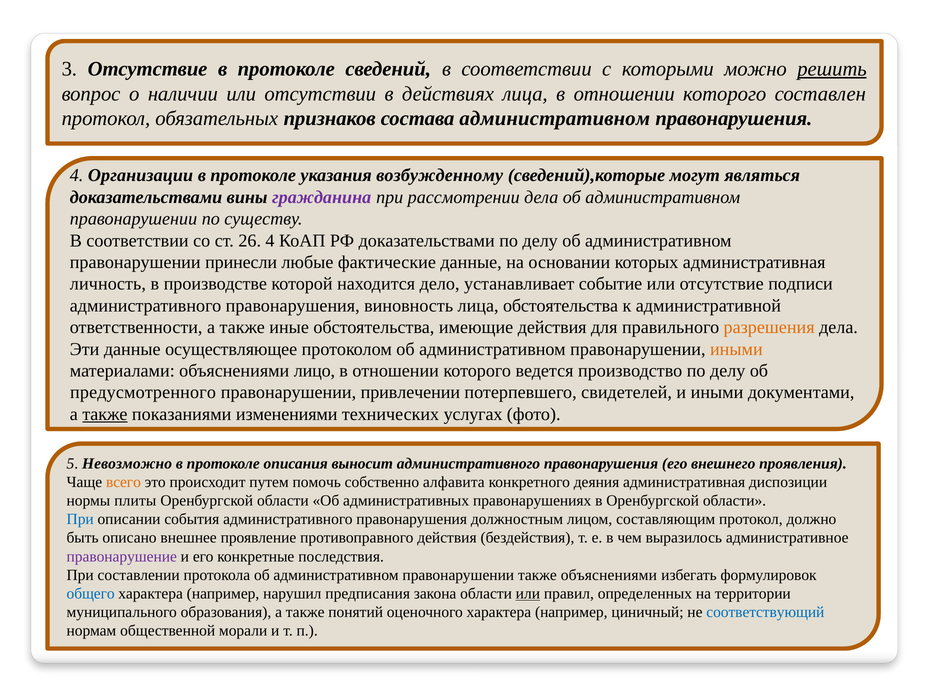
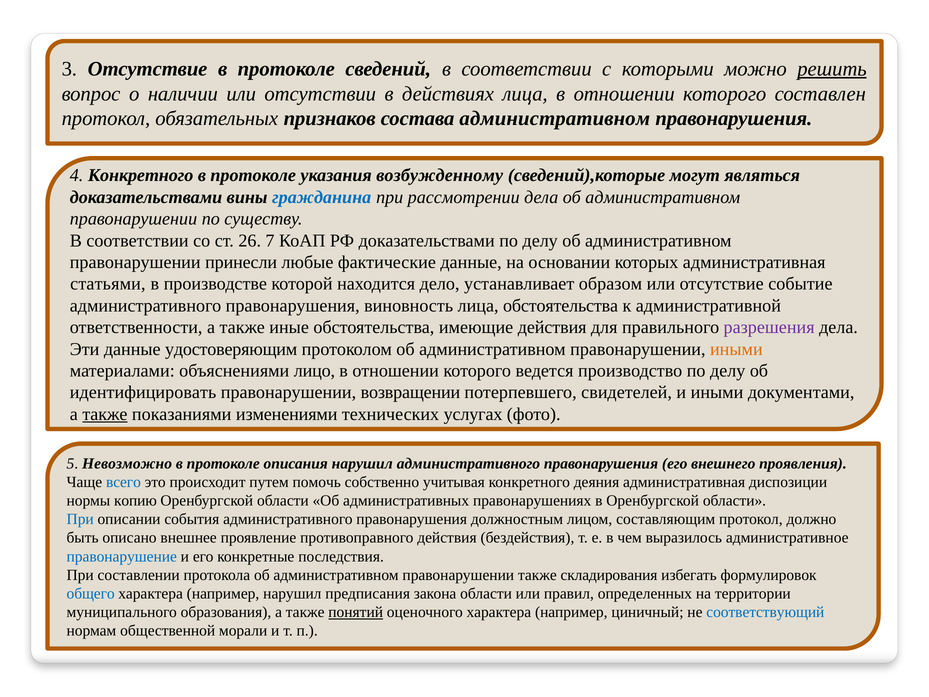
4 Организации: Организации -> Конкретного (141, 175)
гражданина colour: purple -> blue (322, 197)
26 4: 4 -> 7 (270, 241)
личность: личность -> статьями (108, 284)
событие: событие -> образом (610, 284)
подписи: подписи -> событие (800, 284)
разрешения colour: orange -> purple (769, 327)
осуществляющее: осуществляющее -> удостоверяющим (231, 349)
предусмотренного: предусмотренного -> идентифицировать (143, 392)
привлечении: привлечении -> возвращении (410, 392)
описания выносит: выносит -> нарушил (362, 463)
всего colour: orange -> blue (123, 482)
алфавита: алфавита -> учитывая (454, 482)
плиты: плиты -> копию (135, 501)
правонарушение colour: purple -> blue (122, 556)
также объяснениями: объяснениями -> складирования (609, 575)
или underline: present -> none (528, 593)
понятий underline: none -> present (356, 612)
